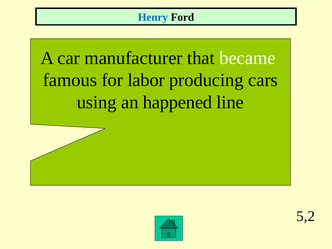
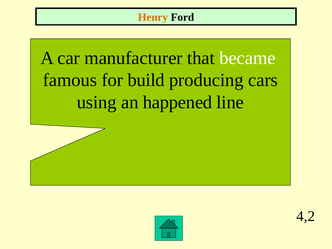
Henry colour: blue -> orange (153, 17)
labor: labor -> build (146, 80)
5,2: 5,2 -> 4,2 (306, 216)
